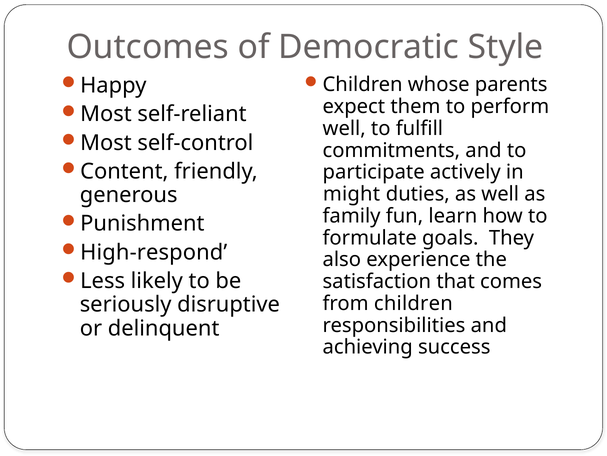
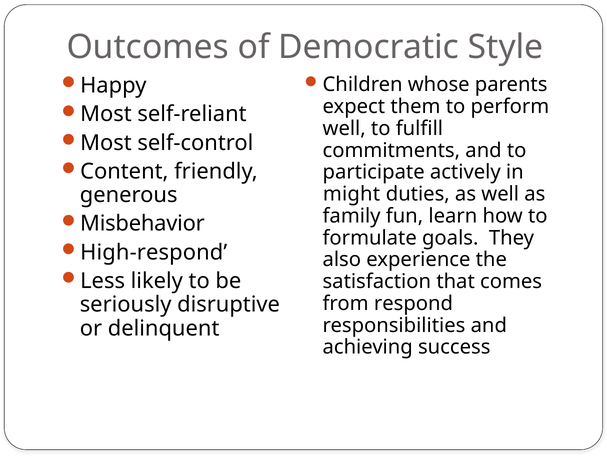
Punishment: Punishment -> Misbehavior (142, 223)
from children: children -> respond (413, 303)
